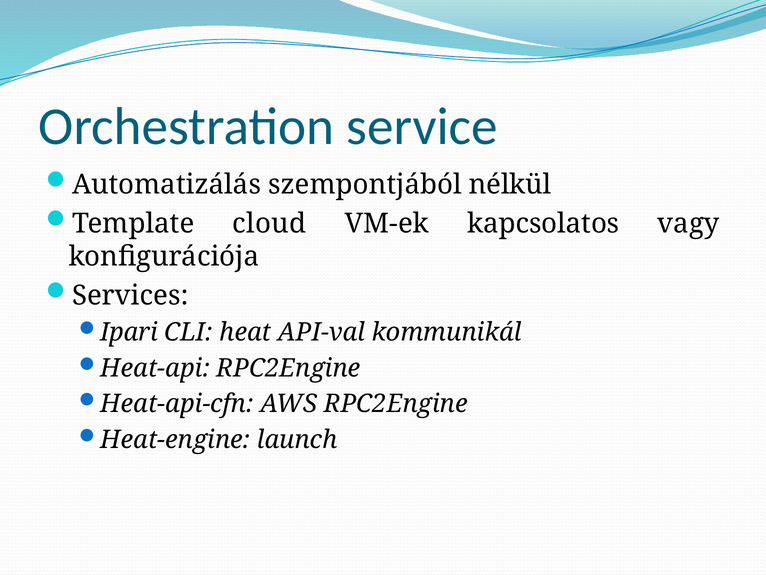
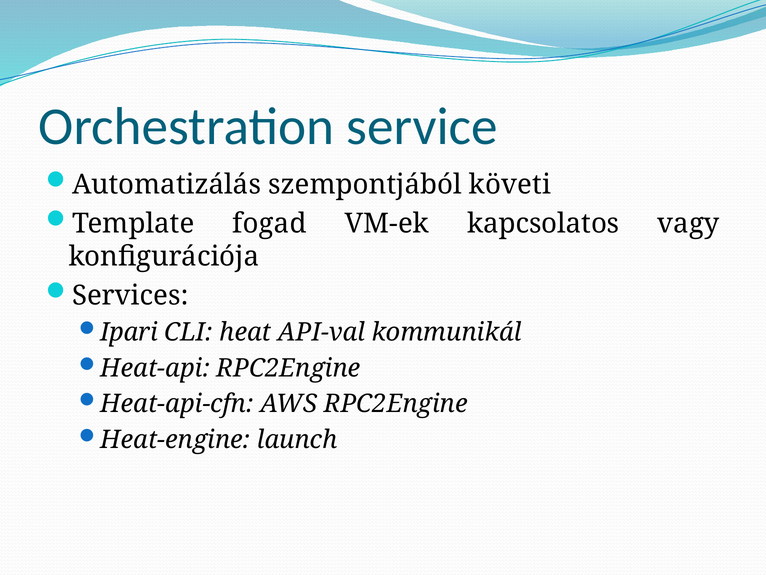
nélkül: nélkül -> követi (510, 184)
cloud: cloud -> fogad (269, 223)
